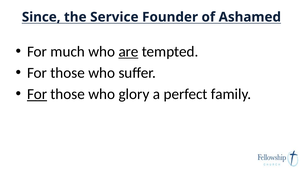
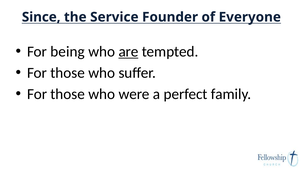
Ashamed: Ashamed -> Everyone (250, 17)
much: much -> being (68, 51)
For underline: present -> none (37, 94)
glory: glory -> were (134, 94)
